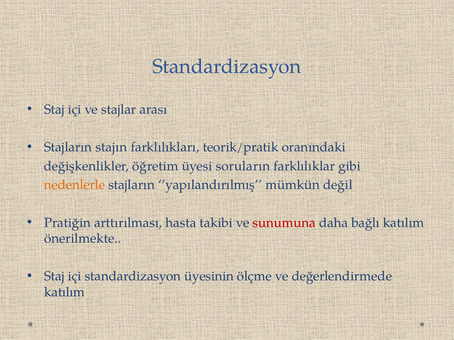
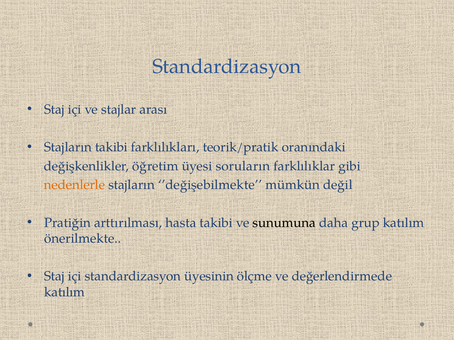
Stajların stajın: stajın -> takibi (111, 147)
’yapılandırılmış: ’yapılandırılmış -> ’değişebilmekte (210, 185)
sunumuna colour: red -> black (284, 223)
bağlı: bağlı -> grup (366, 223)
